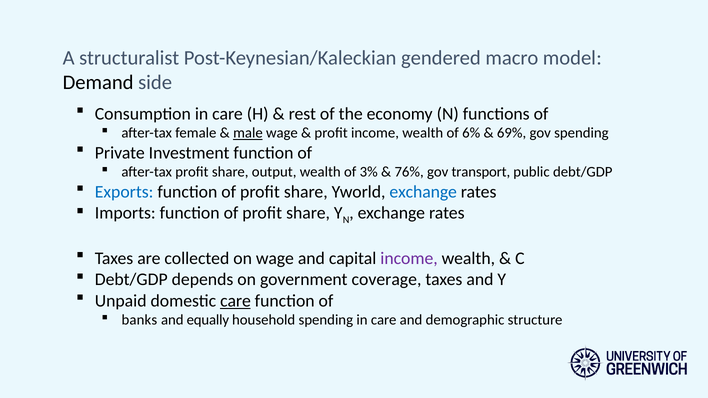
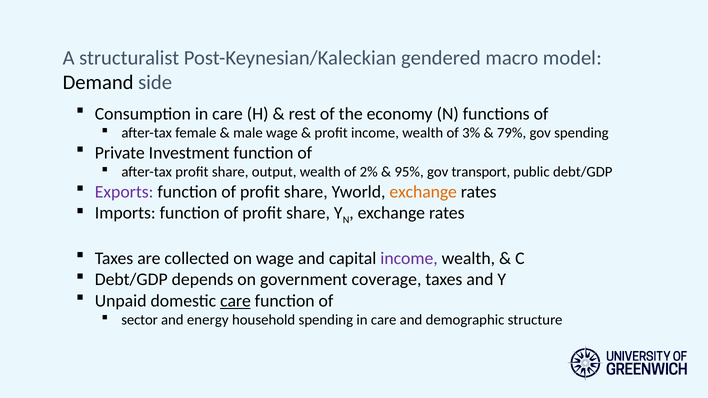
male underline: present -> none (248, 133)
6%: 6% -> 3% (471, 133)
69%: 69% -> 79% (512, 133)
3%: 3% -> 2% (369, 172)
76%: 76% -> 95% (409, 172)
Exports colour: blue -> purple (124, 192)
exchange colour: blue -> orange (423, 192)
banks: banks -> sector (140, 320)
equally: equally -> energy (208, 320)
